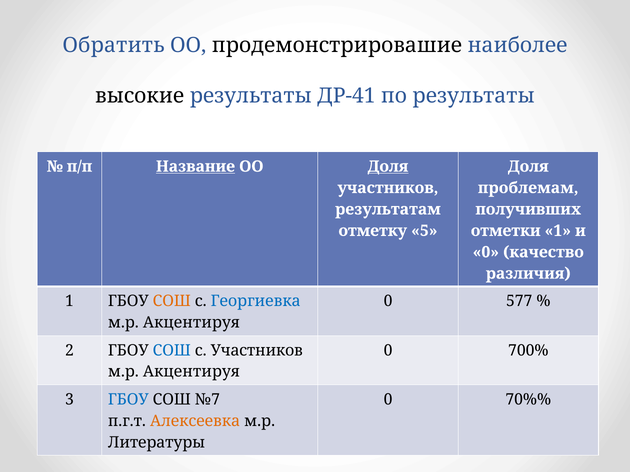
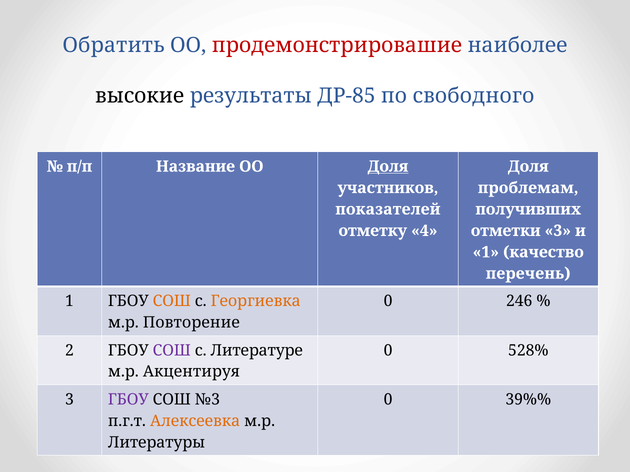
продемонстрировашие colour: black -> red (337, 45)
ДР-41: ДР-41 -> ДР-85 (346, 96)
по результаты: результаты -> свободного (473, 96)
Название underline: present -> none (196, 167)
результатам: результатам -> показателей (388, 210)
5: 5 -> 4 (424, 231)
отметки 1: 1 -> 3 (558, 231)
0: 0 -> 1 (486, 252)
различия: различия -> перечень (528, 274)
Георгиевка colour: blue -> orange (256, 302)
577: 577 -> 246 (519, 302)
Акцентируя: Акцентируя -> Повторение (191, 323)
СОШ colour: blue -> purple (172, 351)
с Участников: Участников -> Литературе (257, 351)
700%: 700% -> 528% (528, 351)
ГБОУ colour: blue -> purple (128, 400)
№7: №7 -> №3 (207, 400)
70%%: 70%% -> 39%% (528, 400)
